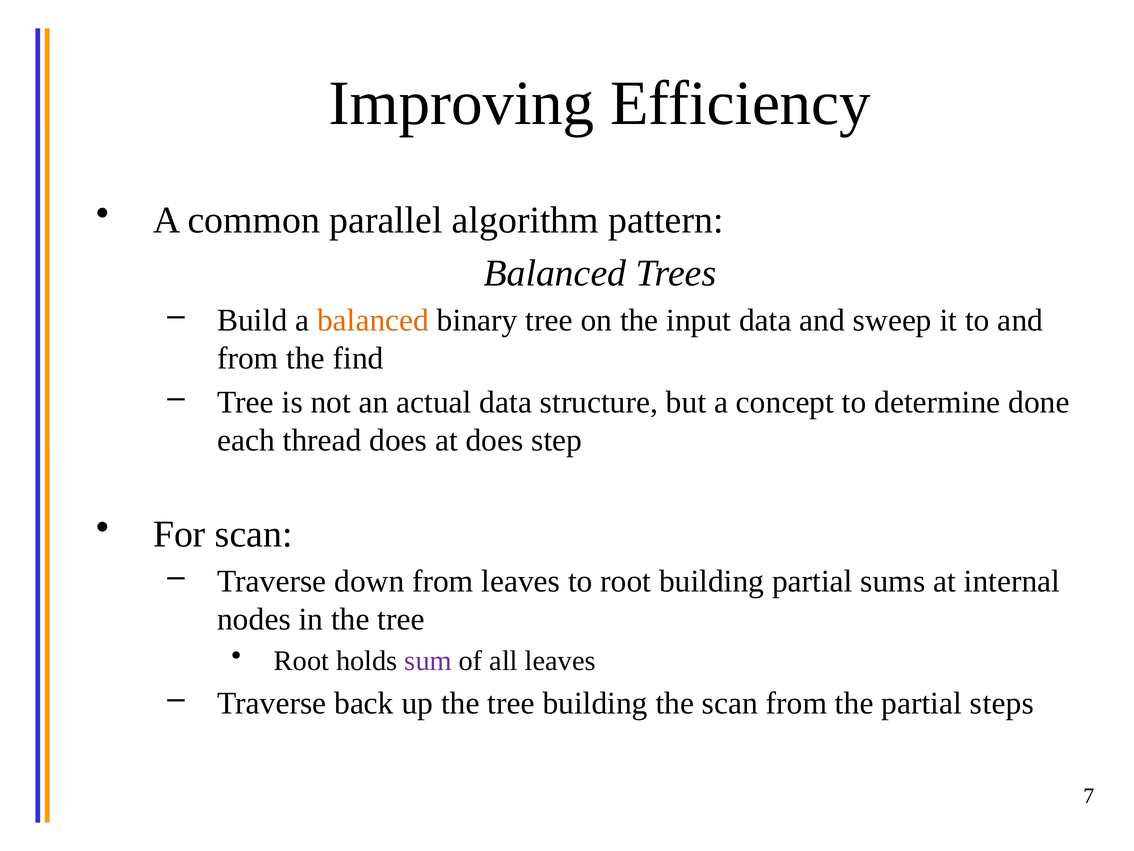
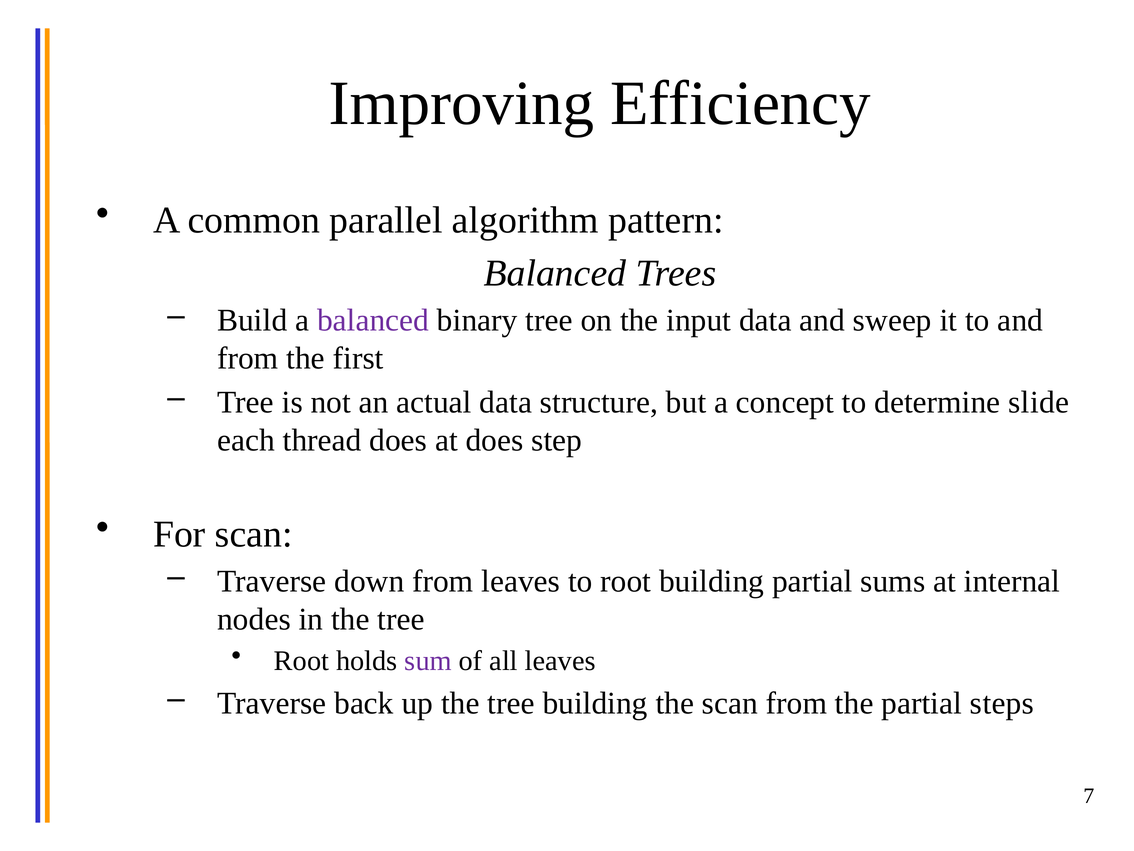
balanced colour: orange -> purple (373, 320)
find: find -> first (358, 358)
done: done -> slide (1039, 402)
